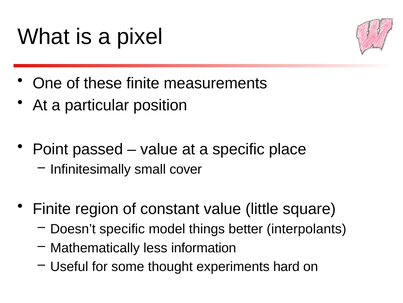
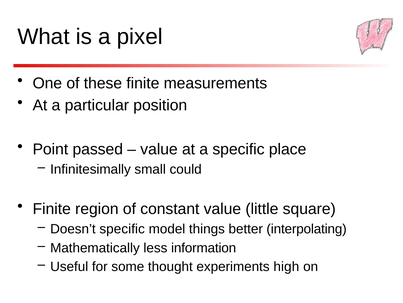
cover: cover -> could (186, 169)
interpolants: interpolants -> interpolating (307, 228)
hard: hard -> high (286, 266)
